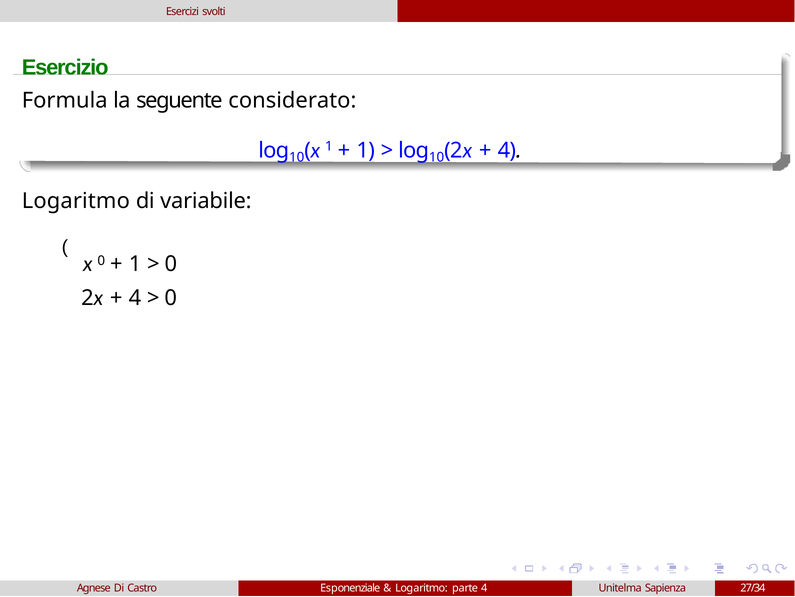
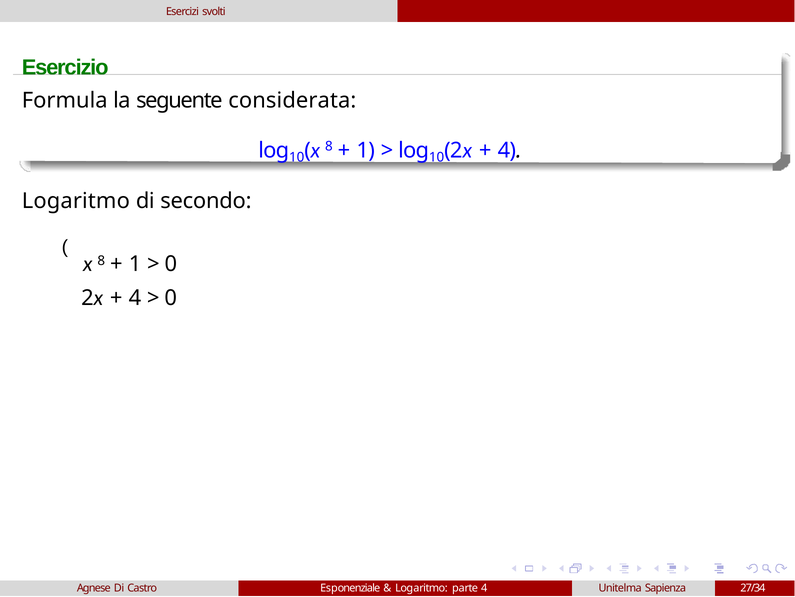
considerato: considerato -> considerata (292, 100)
1: 1 -> 8 (329, 146)
variabile: variabile -> secondo (206, 201)
0: 0 -> 8 (101, 261)
